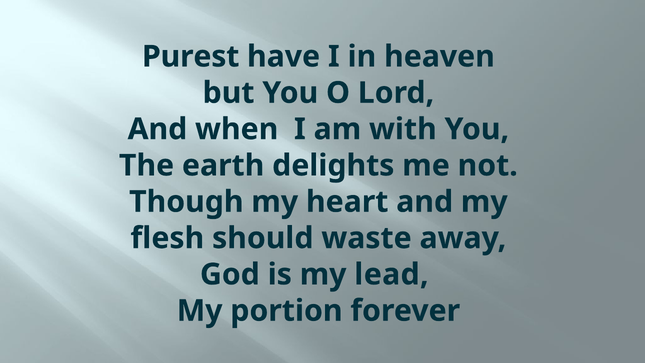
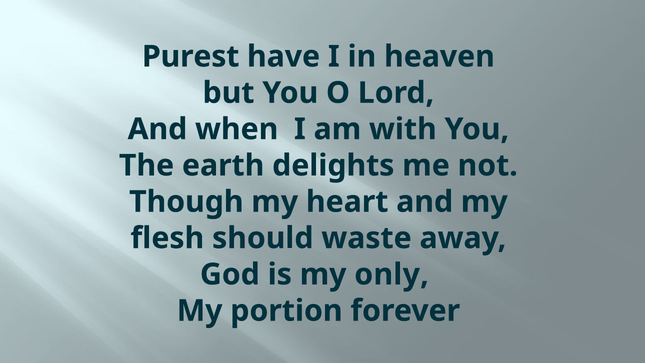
lead: lead -> only (392, 274)
